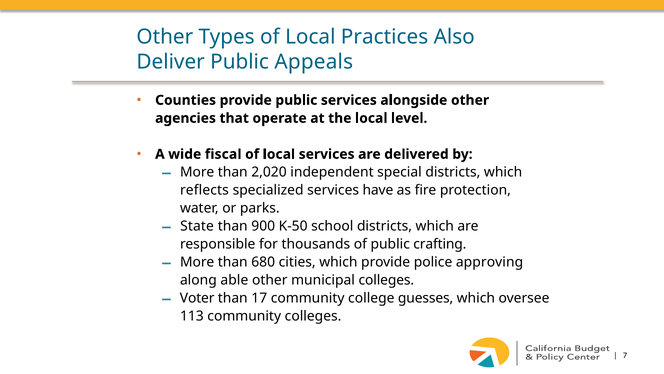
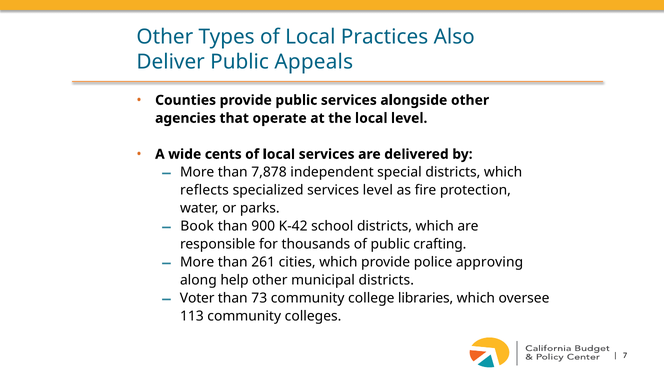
fiscal: fiscal -> cents (223, 154)
2,020: 2,020 -> 7,878 (269, 172)
services have: have -> level (378, 190)
State: State -> Book (197, 226)
K-50: K-50 -> K-42 (293, 226)
680: 680 -> 261 (263, 262)
able: able -> help (234, 280)
municipal colleges: colleges -> districts (386, 280)
17: 17 -> 73 (259, 298)
guesses: guesses -> libraries (426, 298)
